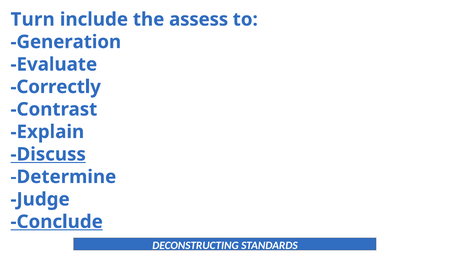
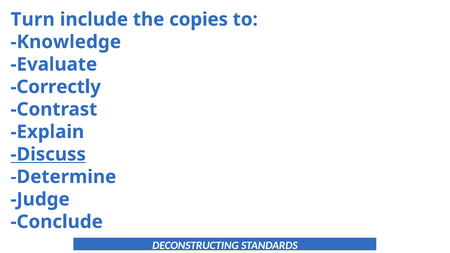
assess: assess -> copies (199, 19)
Generation: Generation -> Knowledge (66, 42)
Conclude underline: present -> none (57, 222)
